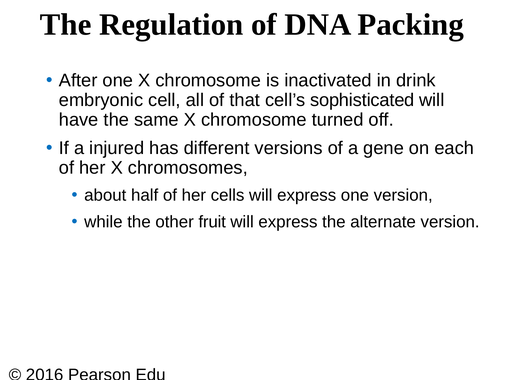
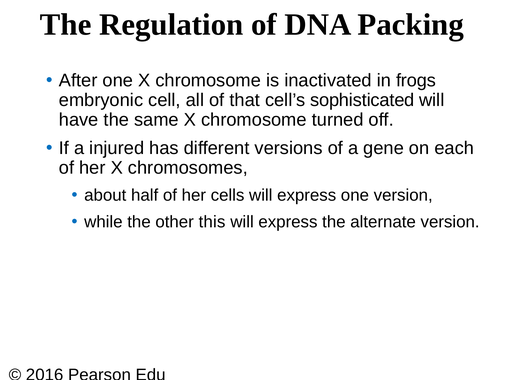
drink: drink -> frogs (416, 80)
fruit: fruit -> this (212, 222)
